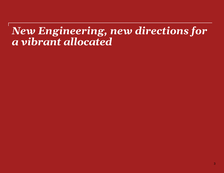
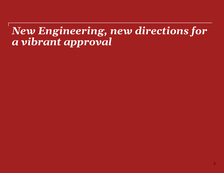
allocated: allocated -> approval (88, 42)
